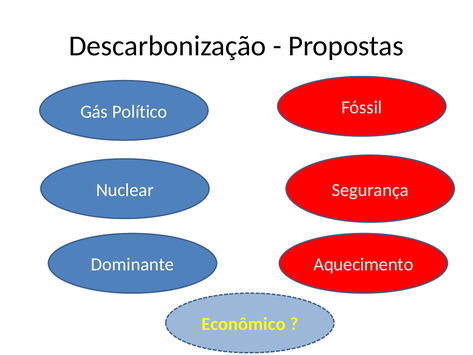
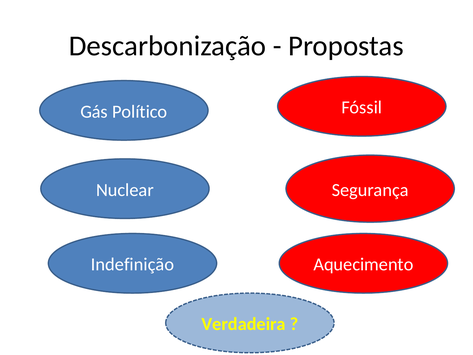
Dominante: Dominante -> Indefinição (132, 264)
Econômico: Econômico -> Verdadeira (244, 324)
